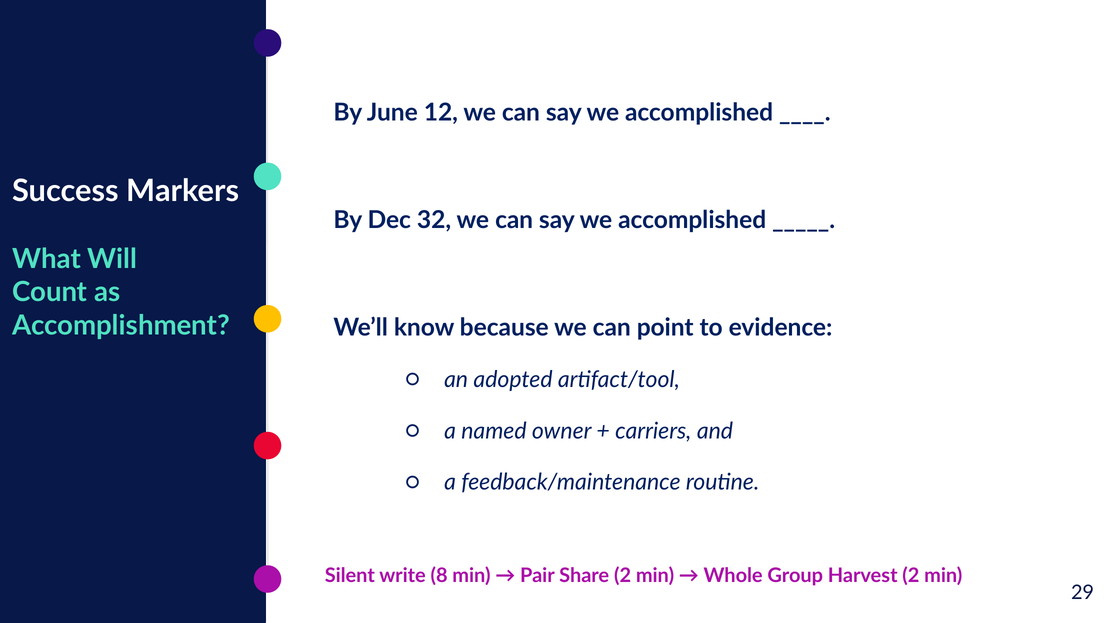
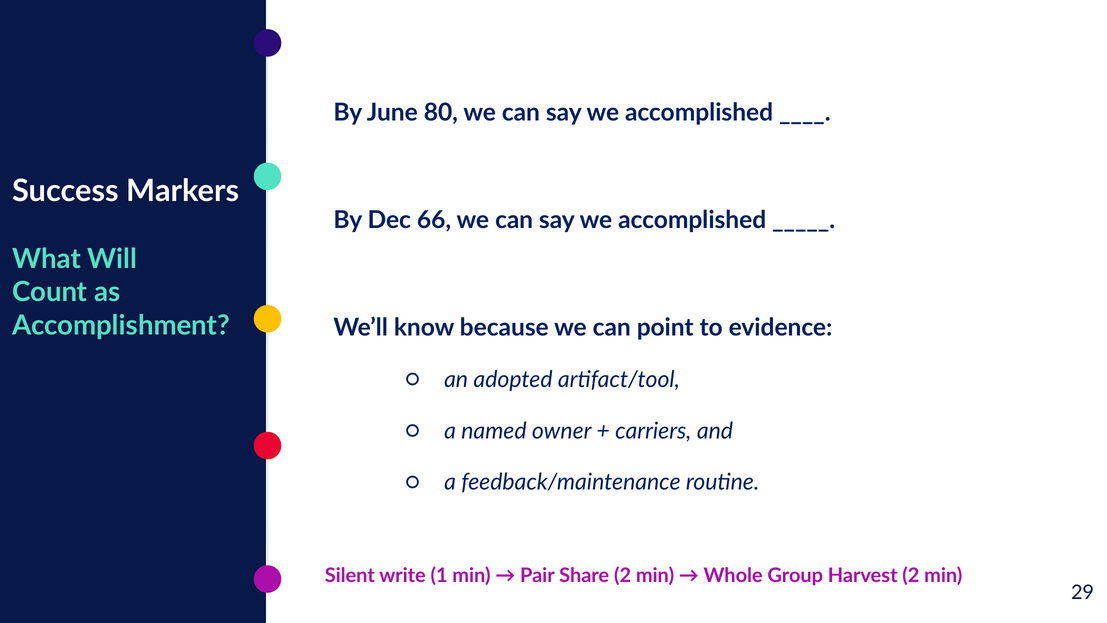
12: 12 -> 80 (441, 112)
32: 32 -> 66 (434, 220)
8: 8 -> 1 (439, 576)
